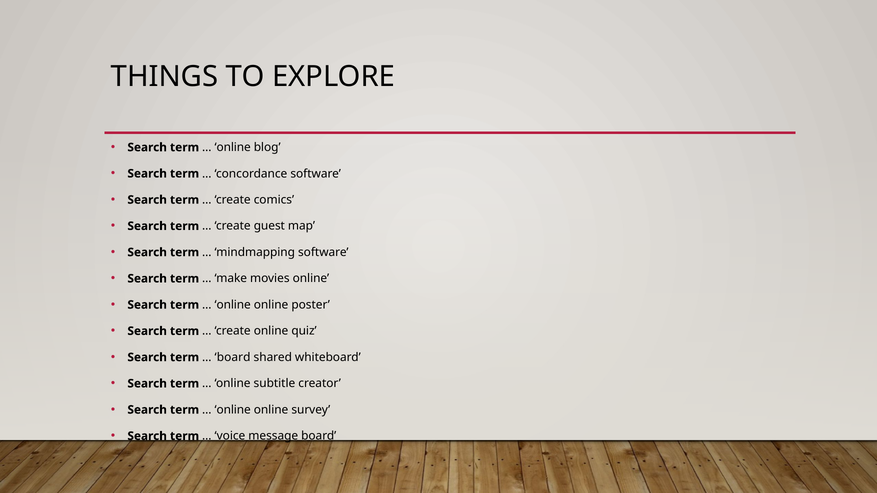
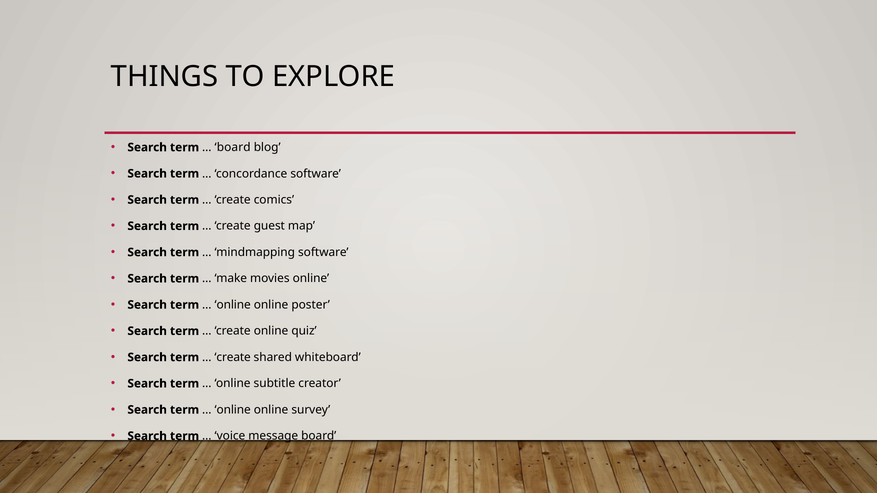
online: online -> board (233, 147)
board: board -> create (233, 357)
